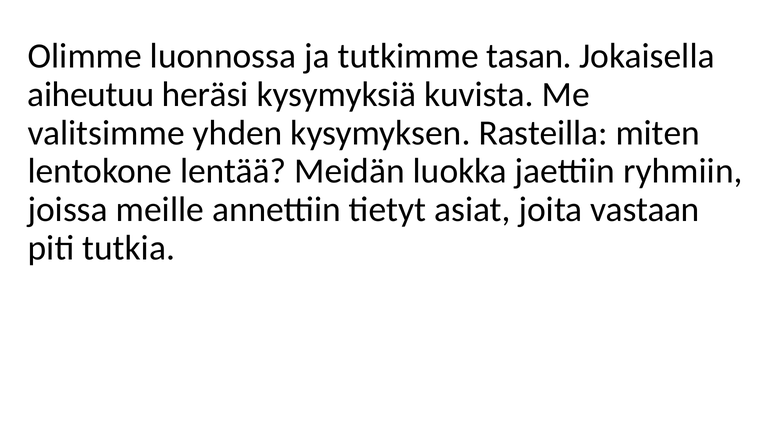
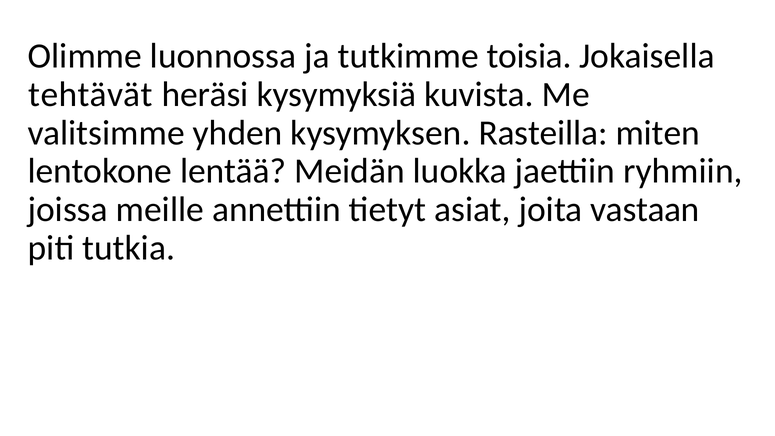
tasan: tasan -> toisia (529, 56)
aiheutuu: aiheutuu -> tehtävät (90, 95)
